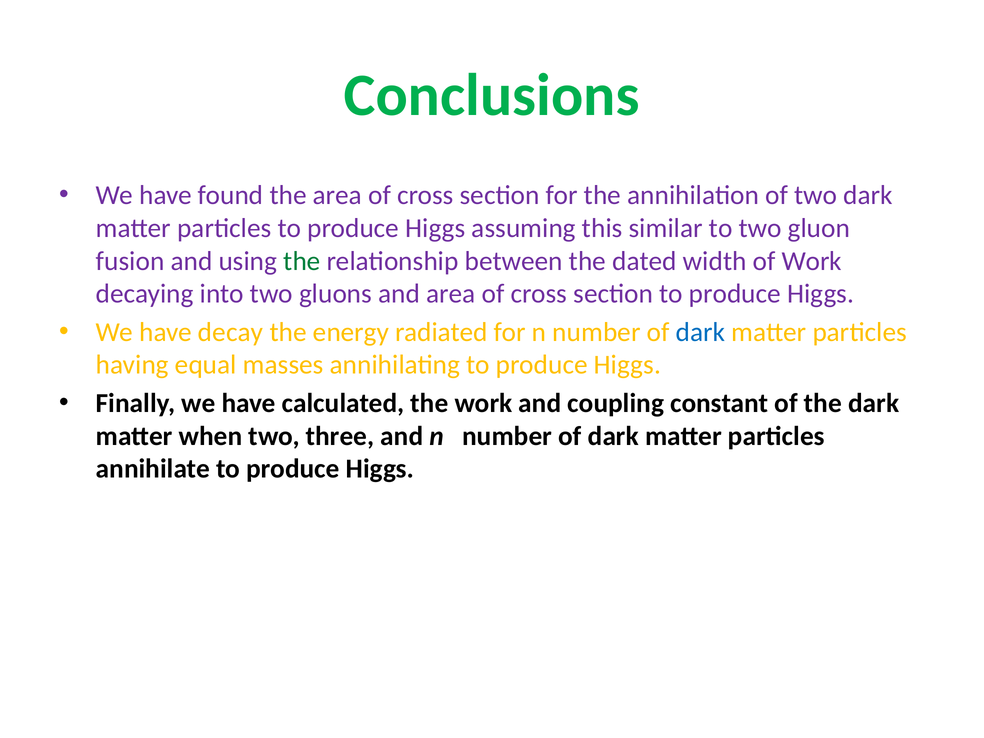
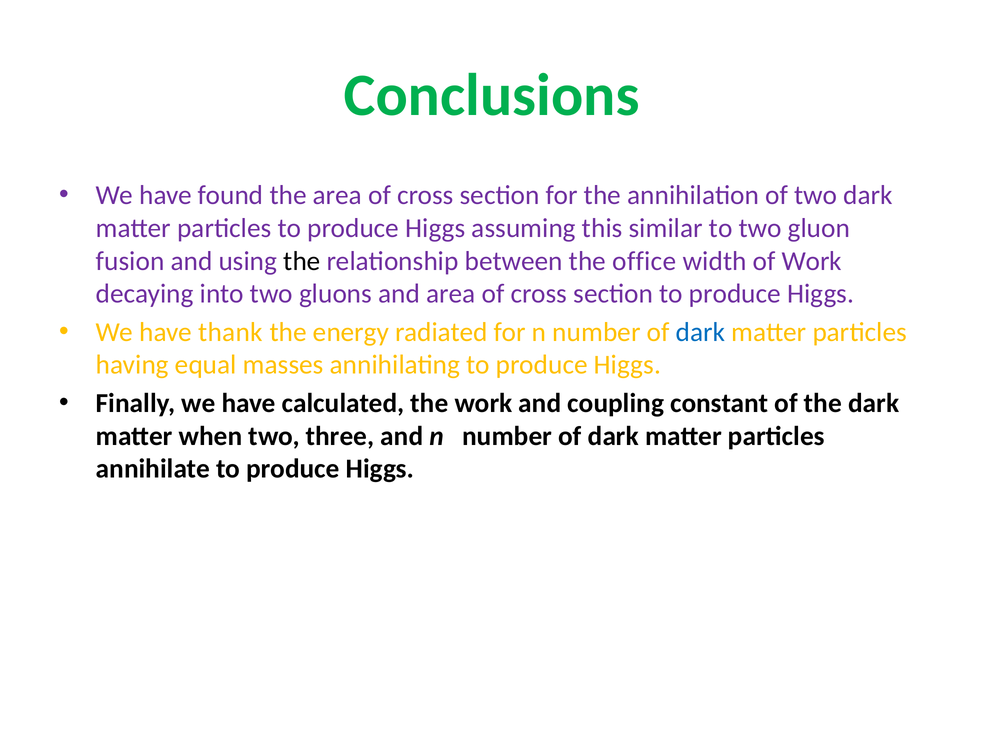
the colour: green -> black (302, 261)
dated: dated -> office (644, 261)
decay: decay -> thank (230, 332)
